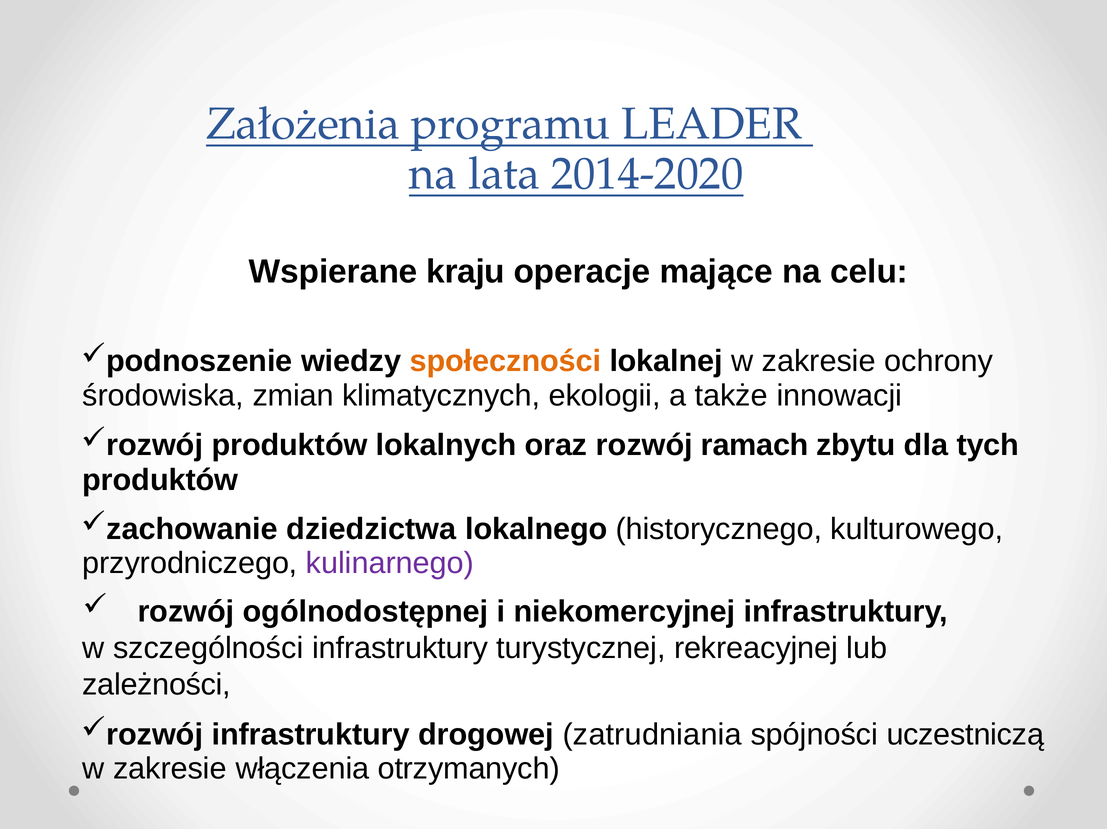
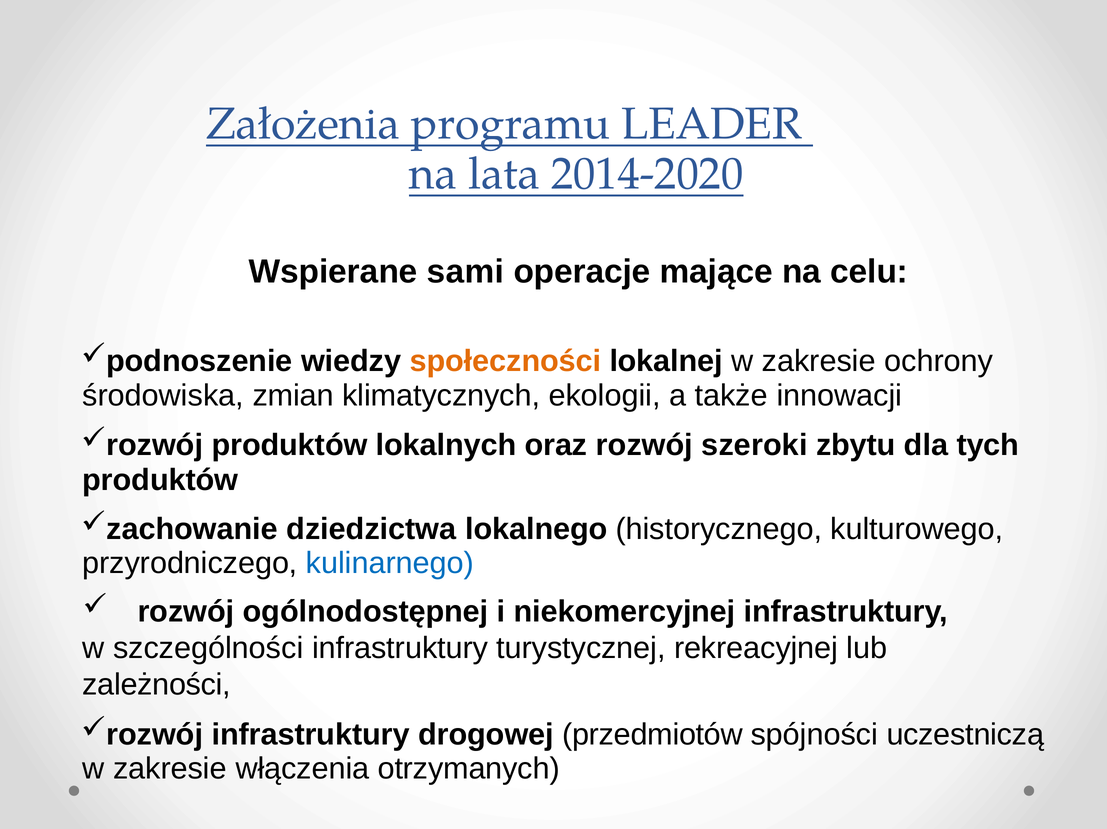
kraju: kraju -> sami (465, 272)
ramach: ramach -> szeroki (754, 445)
kulinarnego colour: purple -> blue (390, 564)
zatrudniania: zatrudniania -> przedmiotów (653, 735)
